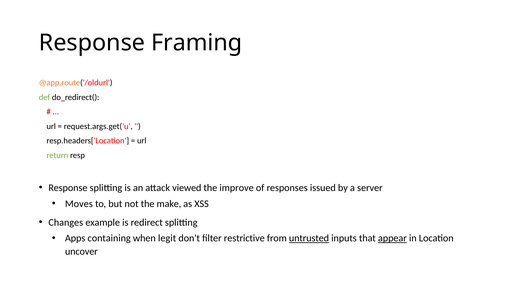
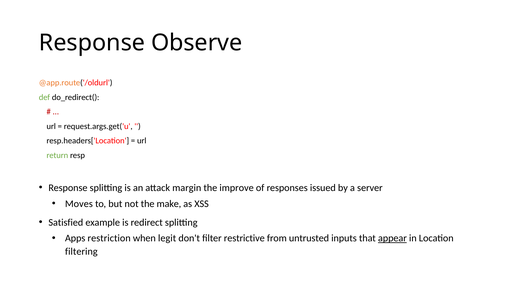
Framing: Framing -> Observe (197, 43)
viewed: viewed -> margin (187, 188)
Changes: Changes -> Satisfied (66, 222)
containing: containing -> restriction (109, 238)
untrusted underline: present -> none (309, 238)
uncover: uncover -> filtering (81, 252)
